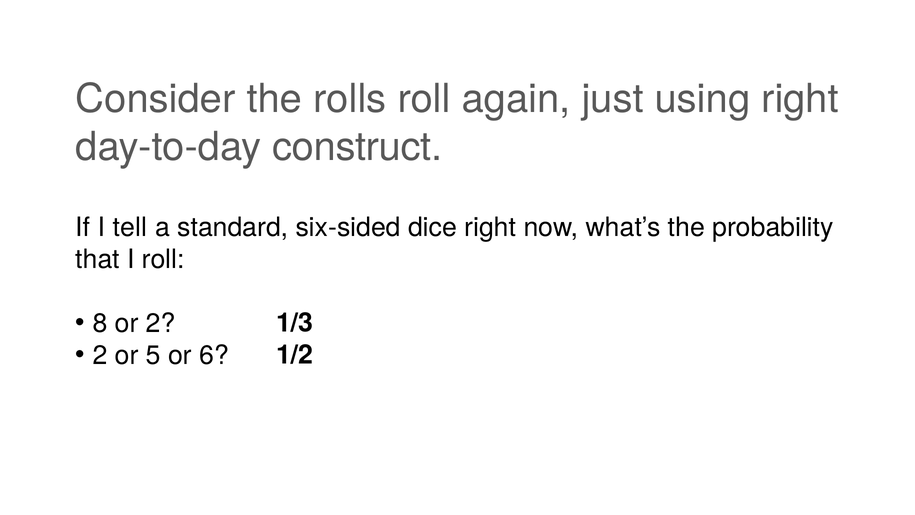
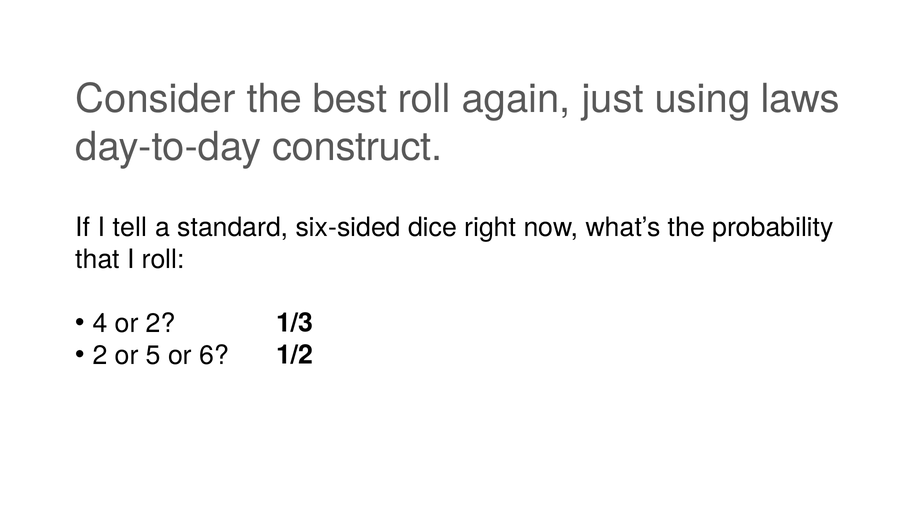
rolls: rolls -> best (350, 99)
using right: right -> laws (800, 99)
8: 8 -> 4 (100, 323)
